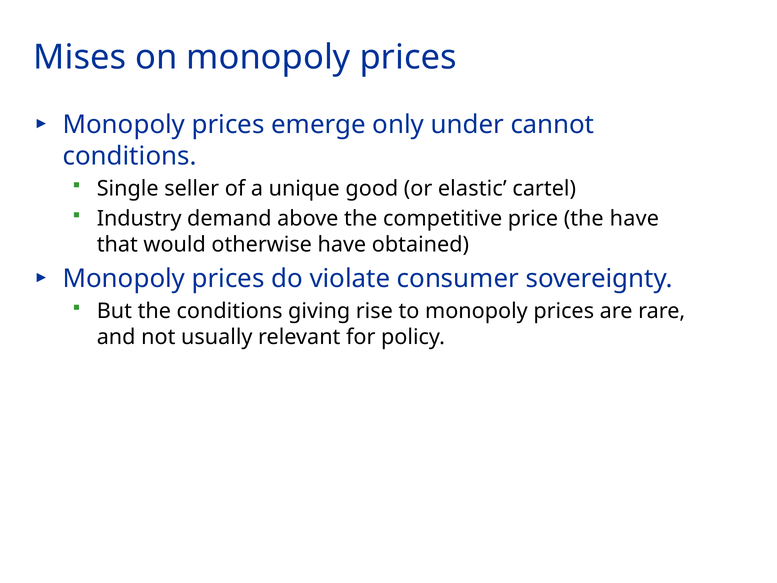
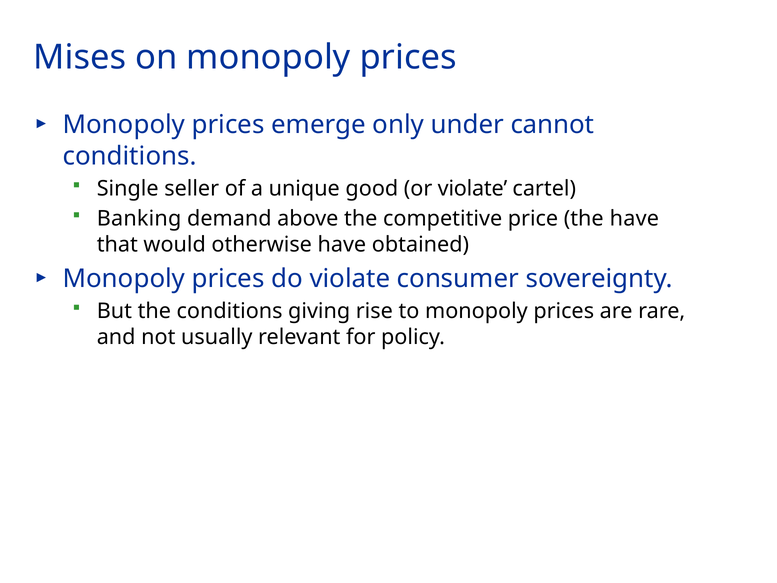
or elastic: elastic -> violate (473, 188)
Industry: Industry -> Banking (139, 219)
